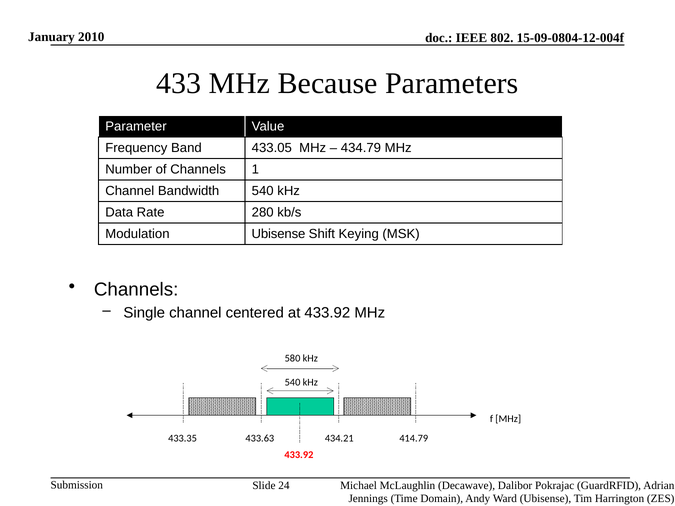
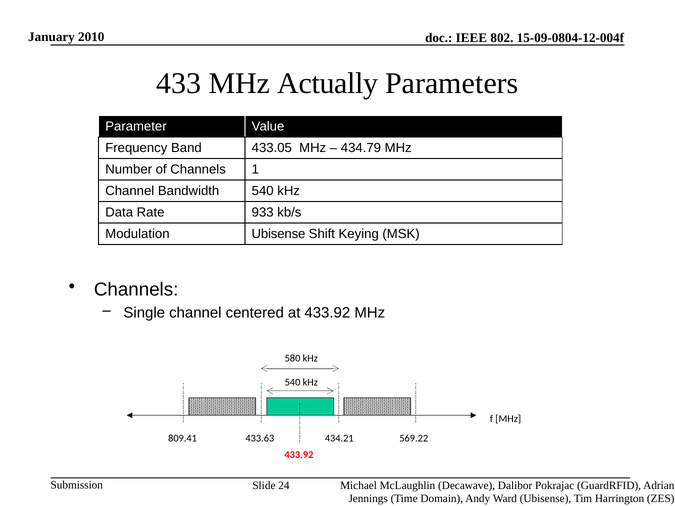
Because: Because -> Actually (328, 84)
280: 280 -> 933 (263, 213)
433.35: 433.35 -> 809.41 (183, 439)
414.79: 414.79 -> 569.22 (414, 439)
